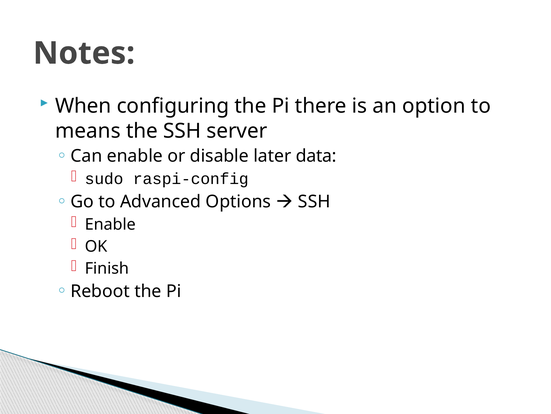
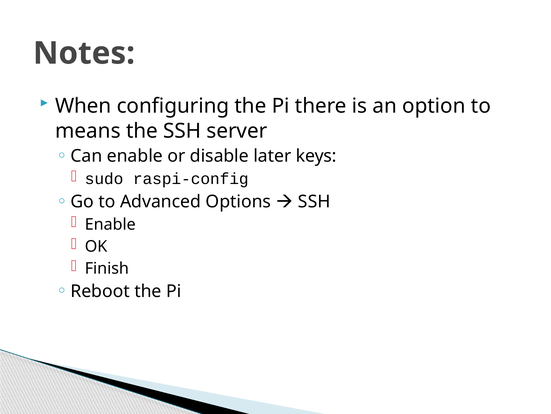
data: data -> keys (316, 156)
